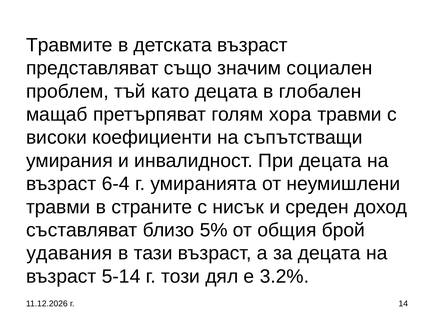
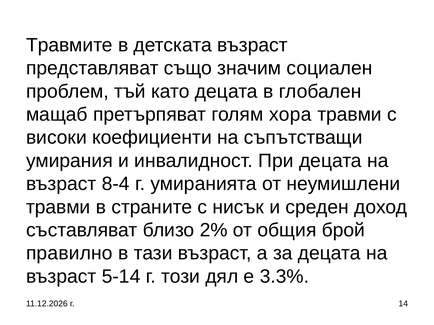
6-4: 6-4 -> 8-4 (116, 184)
5%: 5% -> 2% (214, 230)
удавания: удавания -> правилно (69, 254)
3.2%: 3.2% -> 3.3% (284, 277)
